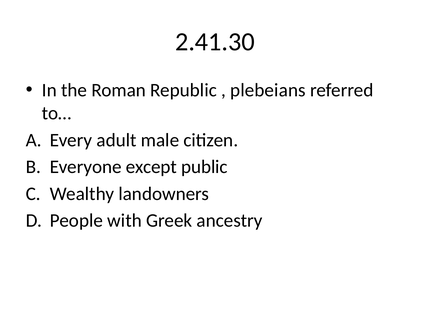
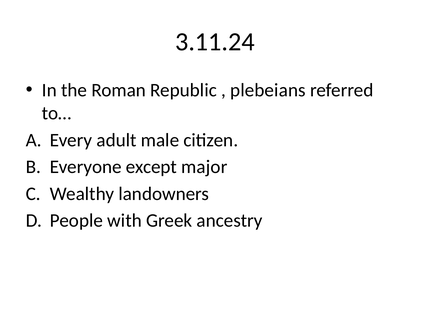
2.41.30: 2.41.30 -> 3.11.24 (215, 42)
public: public -> major (204, 167)
